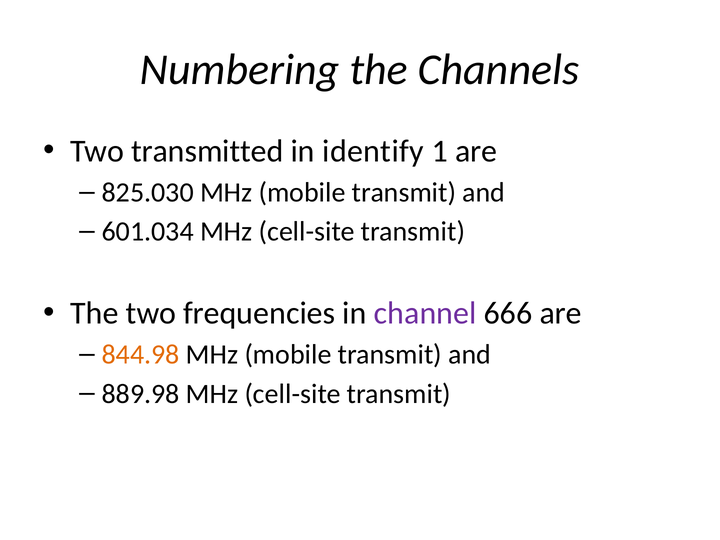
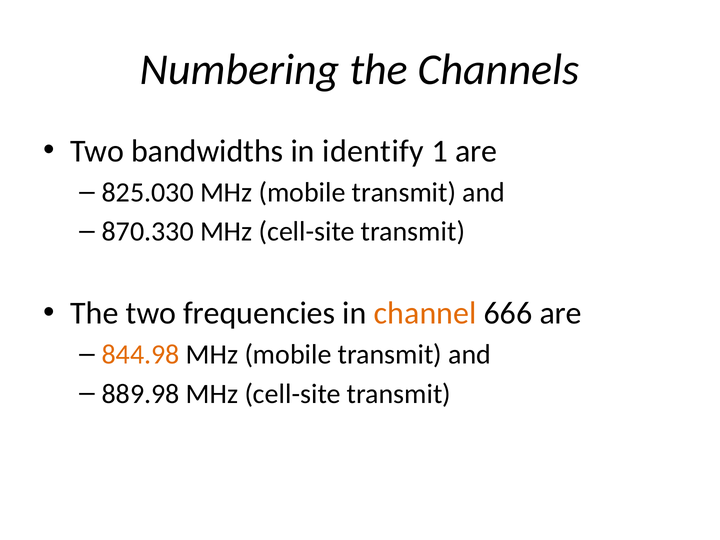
transmitted: transmitted -> bandwidths (207, 151)
601.034: 601.034 -> 870.330 (148, 232)
channel colour: purple -> orange (425, 313)
